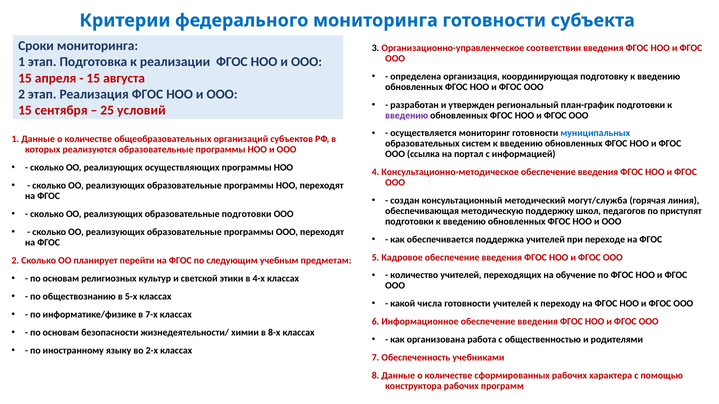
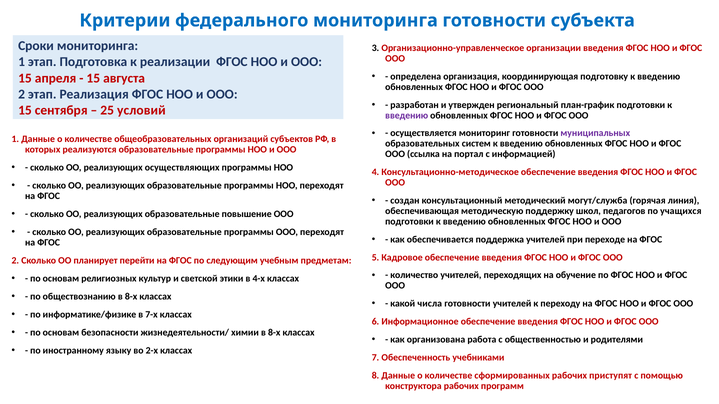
соответствии: соответствии -> организации (554, 48)
муниципальных colour: blue -> purple (595, 133)
приступят: приступят -> учащихся (681, 211)
образовательные подготовки: подготовки -> повышение (247, 214)
обществознанию в 5-х: 5-х -> 8-х (131, 297)
характера: характера -> приступят (611, 376)
